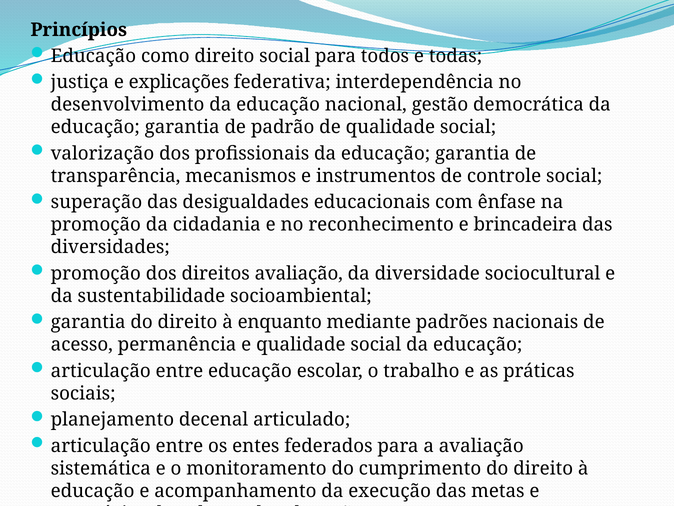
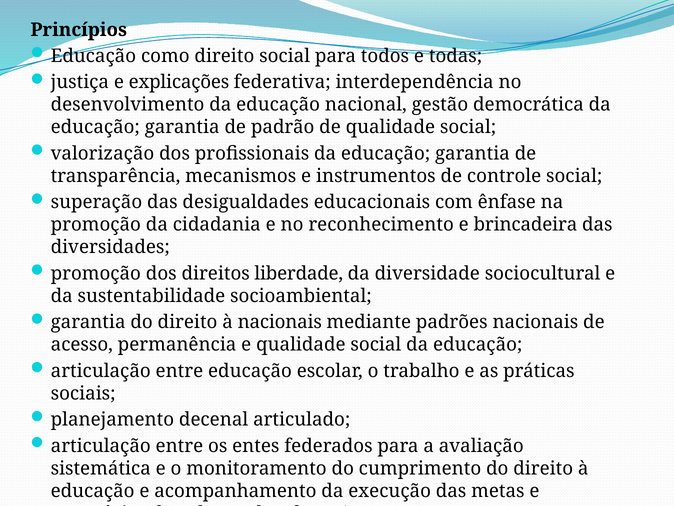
direitos avaliação: avaliação -> liberdade (299, 273)
à enquanto: enquanto -> nacionais (280, 322)
